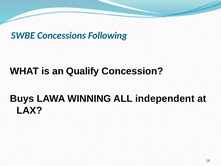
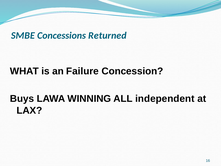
SWBE: SWBE -> SMBE (23, 36)
Following: Following -> Returned (107, 36)
Qualify: Qualify -> Failure (82, 71)
